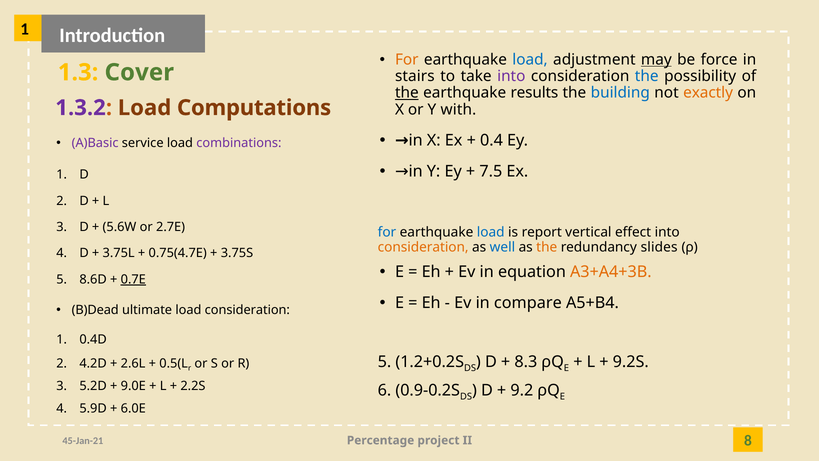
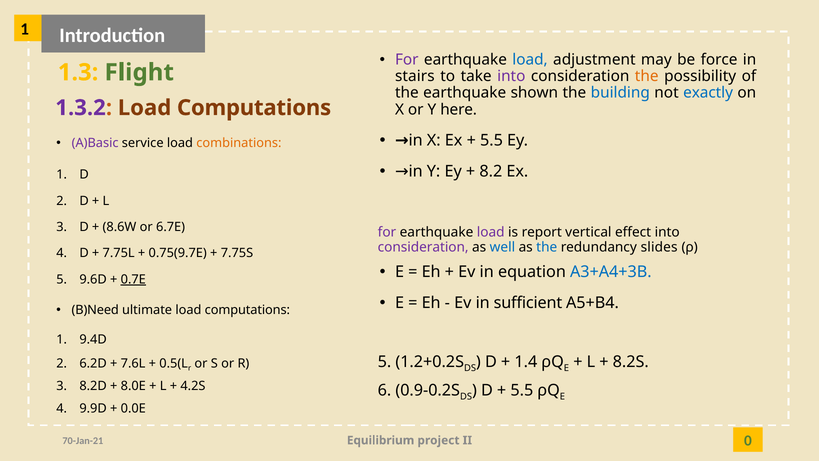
For colour: orange -> purple (407, 60)
may underline: present -> none (656, 60)
Cover: Cover -> Flight (139, 72)
the colour: blue -> orange (647, 76)
the underline: present -> none (407, 93)
results: results -> shown (534, 93)
exactly colour: orange -> blue (708, 93)
with: with -> here (459, 109)
0.4: 0.4 -> 5.5 (491, 140)
combinations colour: purple -> orange (239, 143)
7.5: 7.5 -> 8.2 (491, 171)
5.6W: 5.6W -> 8.6W (119, 227)
2.7E: 2.7E -> 6.7E (171, 227)
for colour: blue -> purple (387, 232)
load colour: blue -> purple (491, 232)
consideration colour: orange -> purple (423, 247)
the colour: orange -> blue (547, 247)
3.75L: 3.75L -> 7.75L (119, 253)
0.75(4.7E: 0.75(4.7E -> 0.75(9.7E (178, 253)
3.75S: 3.75S -> 7.75S (237, 253)
A3+A4+3B colour: orange -> blue (611, 272)
8.6D: 8.6D -> 9.6D (93, 279)
compare: compare -> sufficient (528, 303)
B)Dead: B)Dead -> B)Need (95, 310)
ultimate load consideration: consideration -> computations (247, 310)
0.4D: 0.4D -> 9.4D (93, 339)
8.3: 8.3 -> 1.4 (526, 362)
9.2S: 9.2S -> 8.2S (631, 362)
4.2D: 4.2D -> 6.2D (93, 363)
2.6L: 2.6L -> 7.6L (133, 363)
5.2D: 5.2D -> 8.2D (93, 386)
9.0E: 9.0E -> 8.0E (133, 386)
2.2S: 2.2S -> 4.2S (193, 386)
9.2: 9.2 -> 5.5 (522, 390)
5.9D: 5.9D -> 9.9D (93, 408)
6.0E: 6.0E -> 0.0E (133, 408)
45-Jan-21: 45-Jan-21 -> 70-Jan-21 (83, 440)
Percentage: Percentage -> Equilibrium (381, 440)
8: 8 -> 0 (748, 440)
